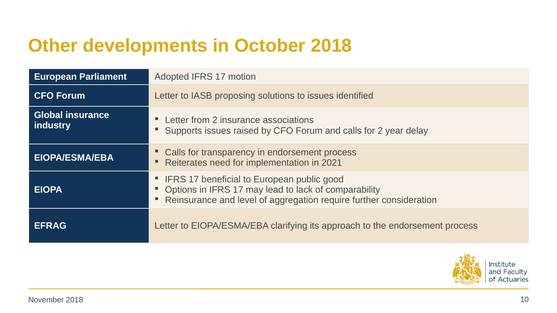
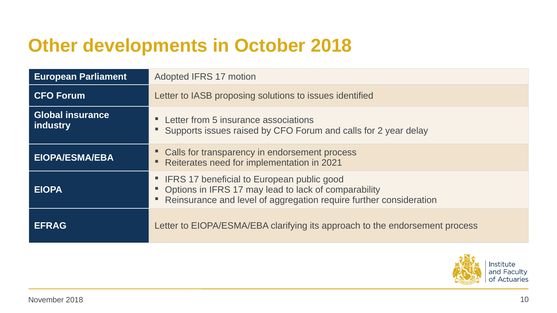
from 2: 2 -> 5 (215, 120)
